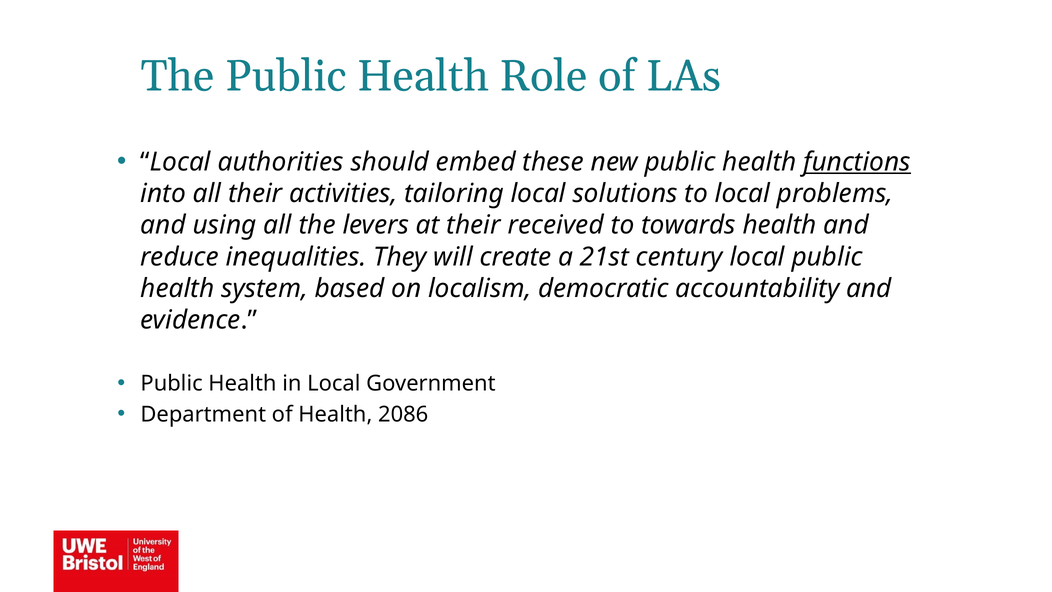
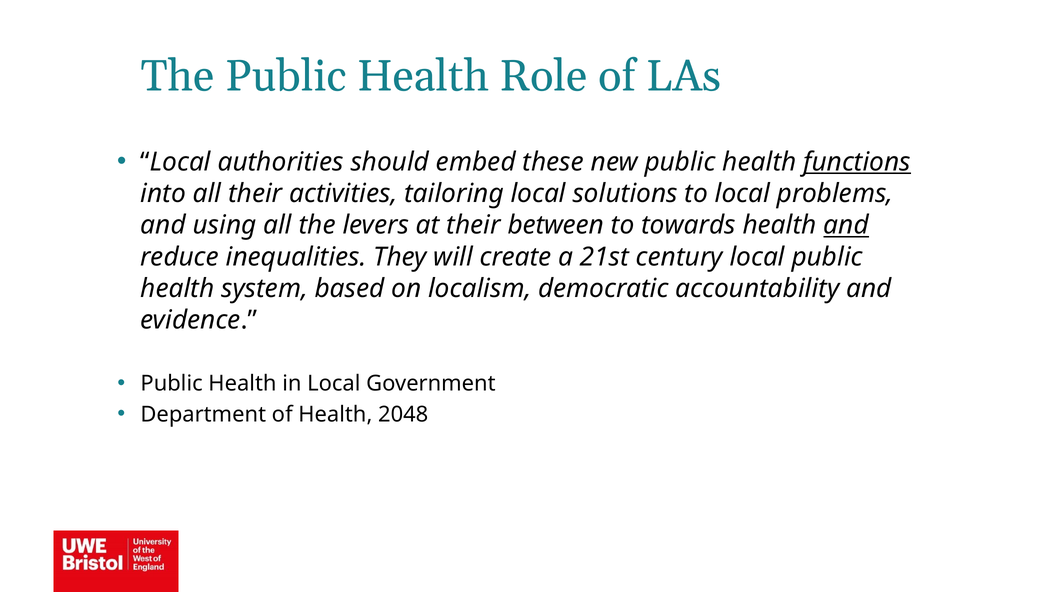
received: received -> between (556, 225)
and underline: none -> present (846, 225)
2086: 2086 -> 2048 (403, 414)
